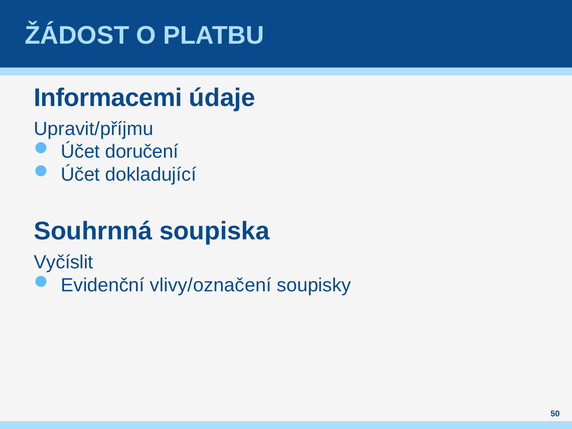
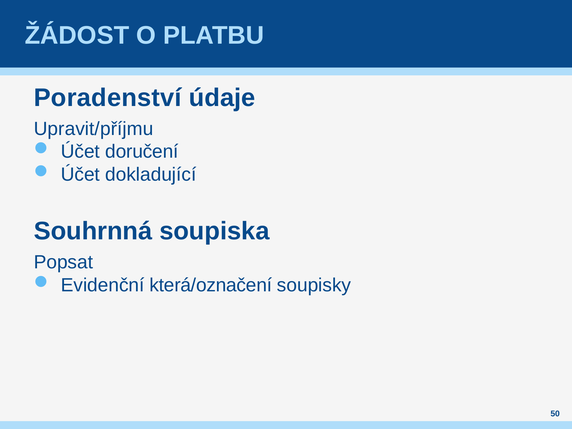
Informacemi: Informacemi -> Poradenství (108, 98)
Vyčíslit: Vyčíslit -> Popsat (63, 262)
vlivy/označení: vlivy/označení -> která/označení (211, 285)
